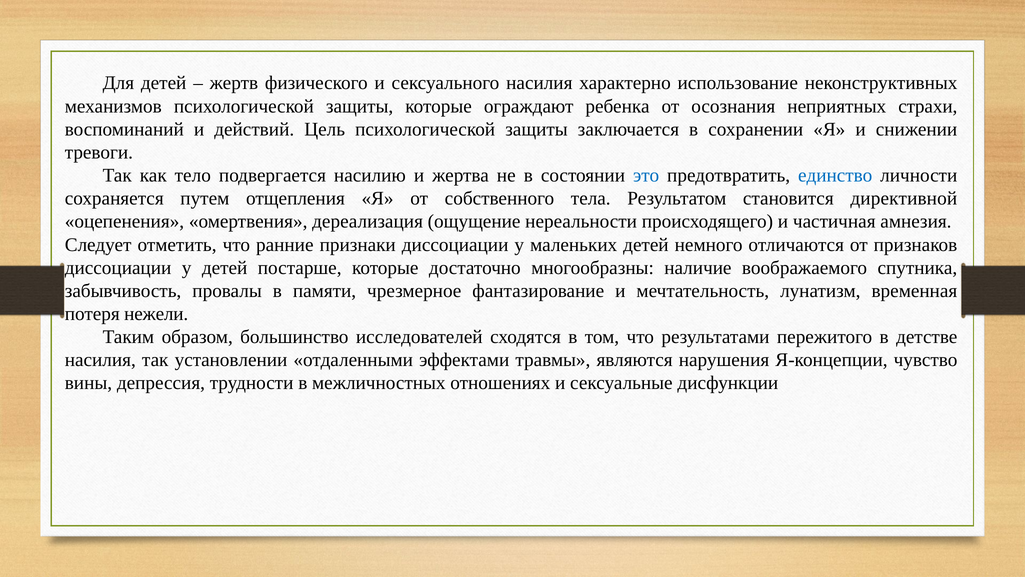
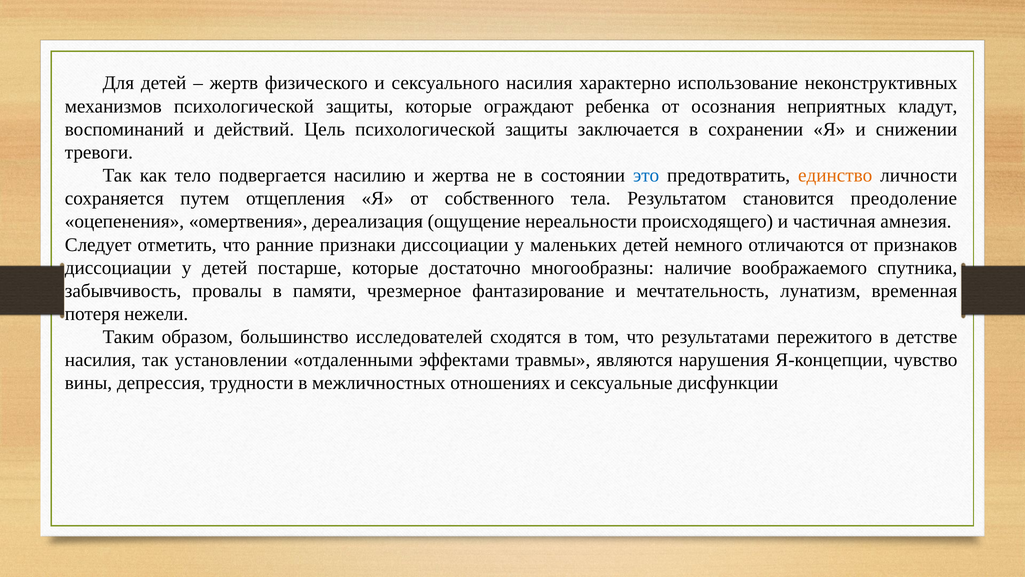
страхи: страхи -> кладут (928, 106)
единство colour: blue -> orange (835, 175)
директивной: директивной -> преодоление (904, 198)
